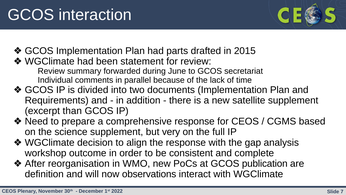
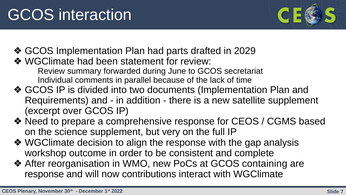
2015: 2015 -> 2029 (245, 51)
than: than -> over (72, 111)
publication: publication -> containing (265, 163)
definition: definition -> response (44, 174)
observations: observations -> contributions (149, 174)
